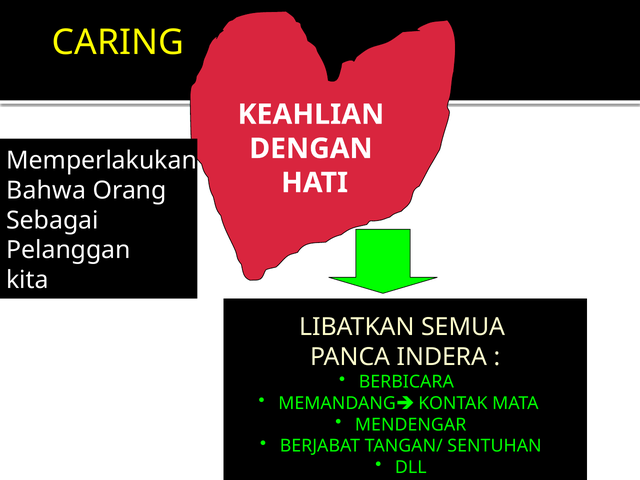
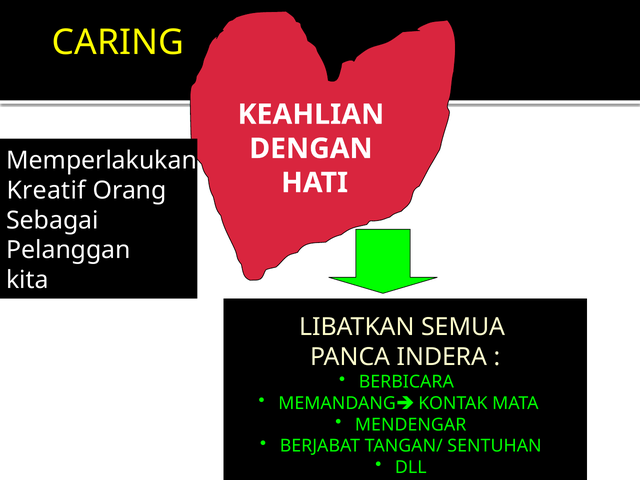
Bahwa: Bahwa -> Kreatif (46, 190)
